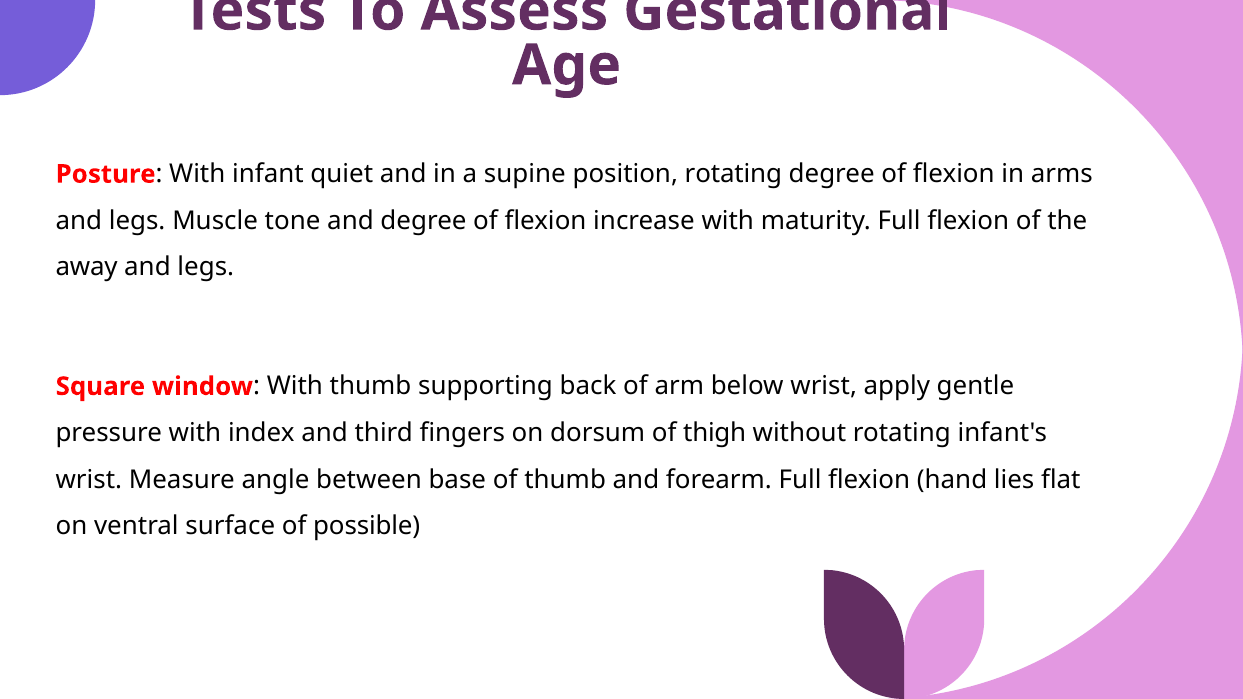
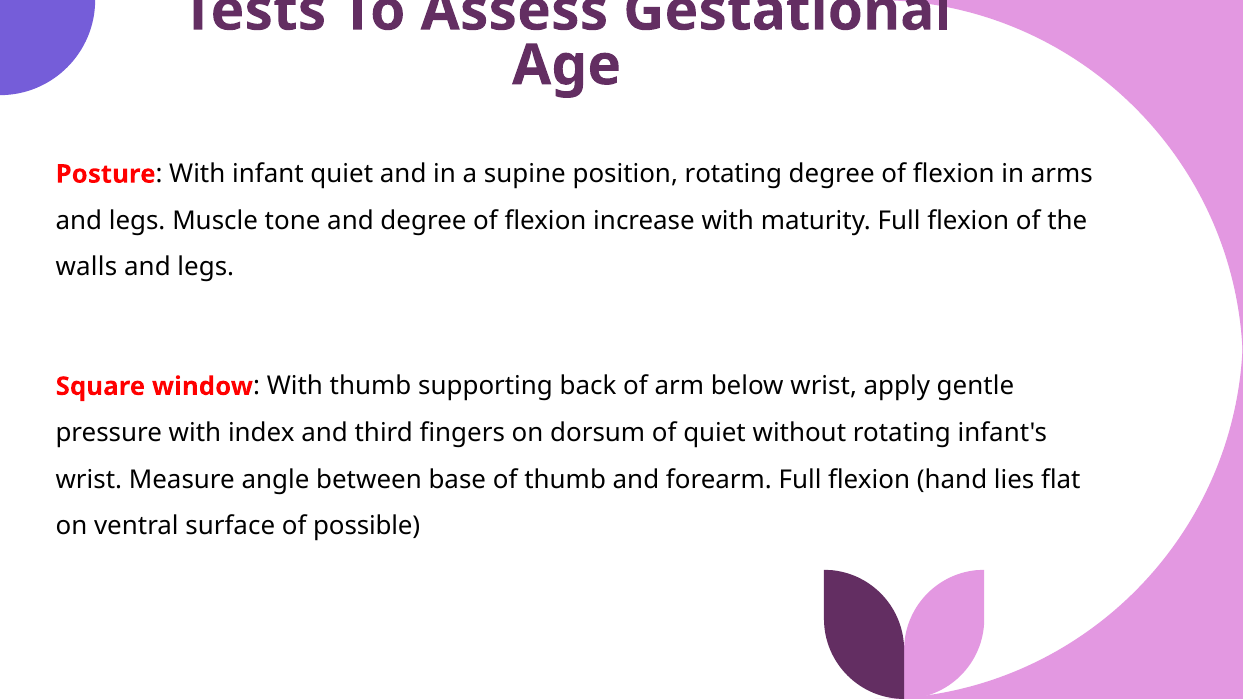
away: away -> walls (86, 267)
of thigh: thigh -> quiet (715, 433)
